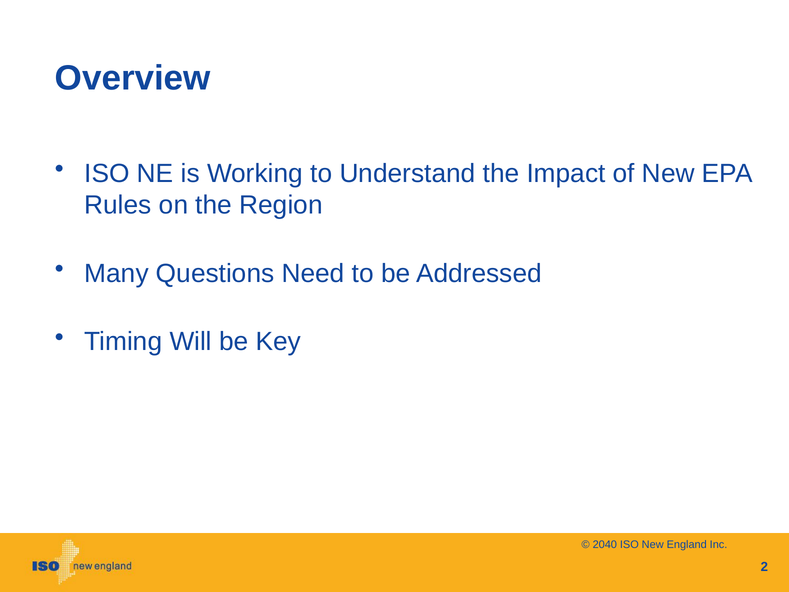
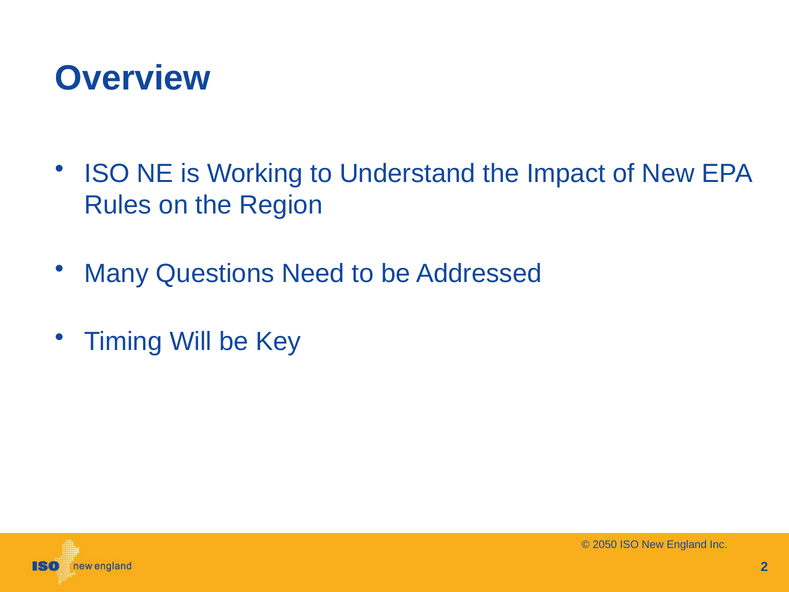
2040: 2040 -> 2050 (605, 544)
